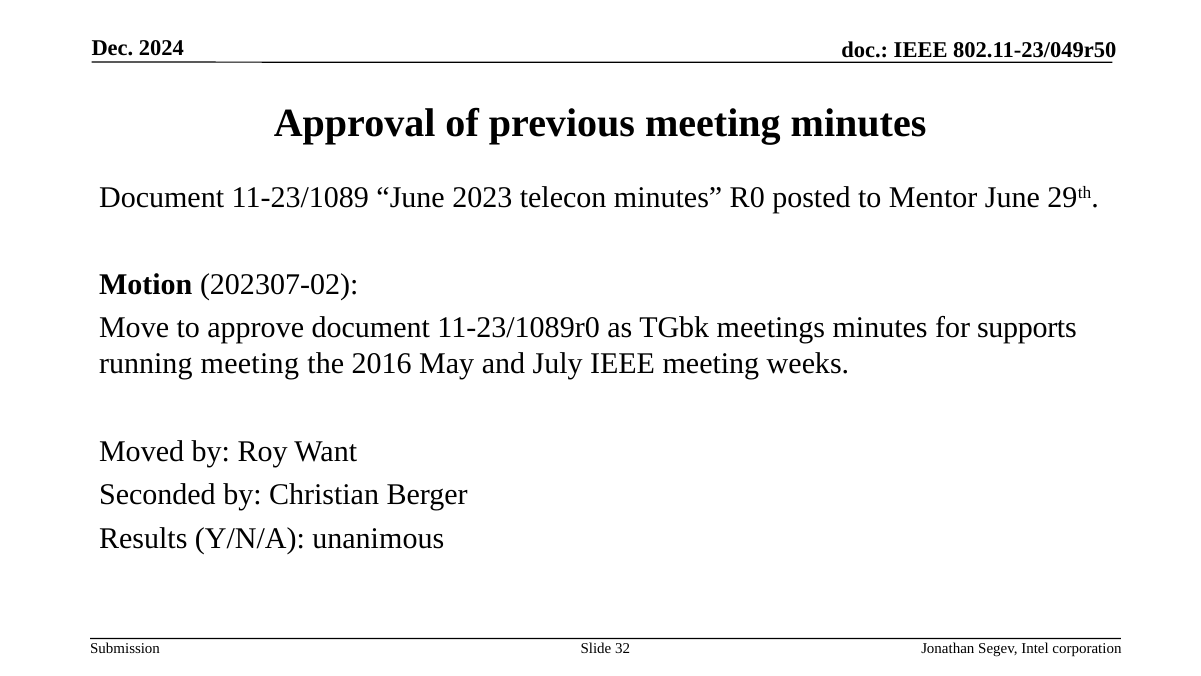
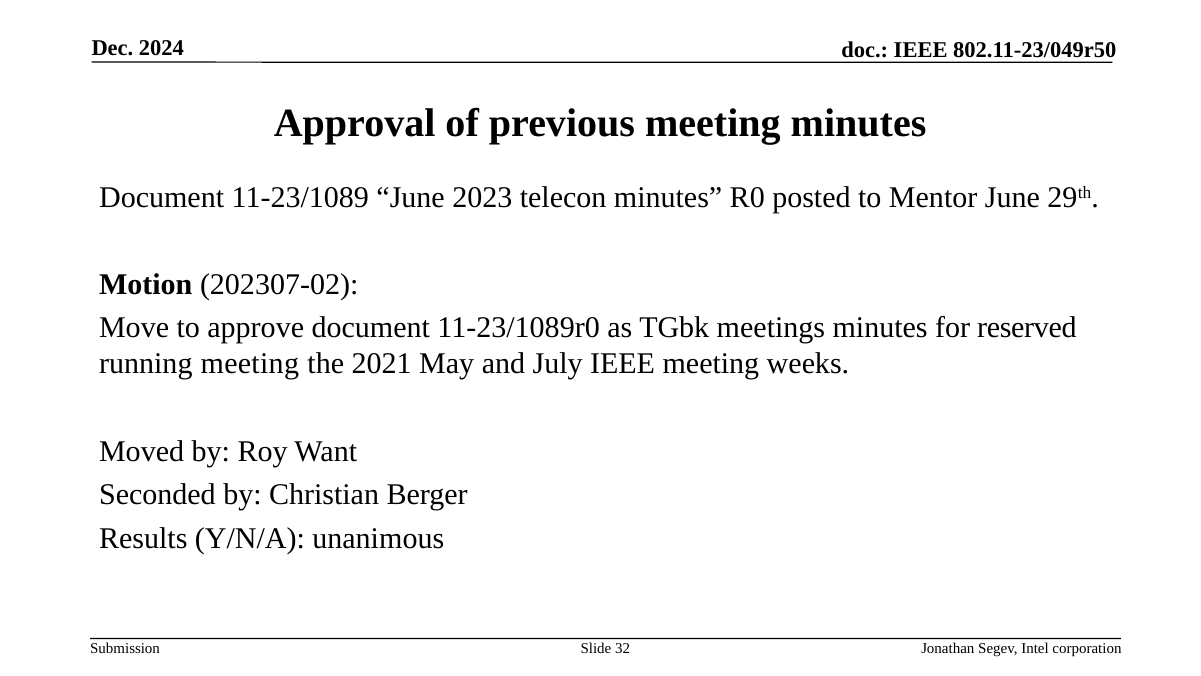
supports: supports -> reserved (1027, 328)
2016: 2016 -> 2021 (382, 364)
